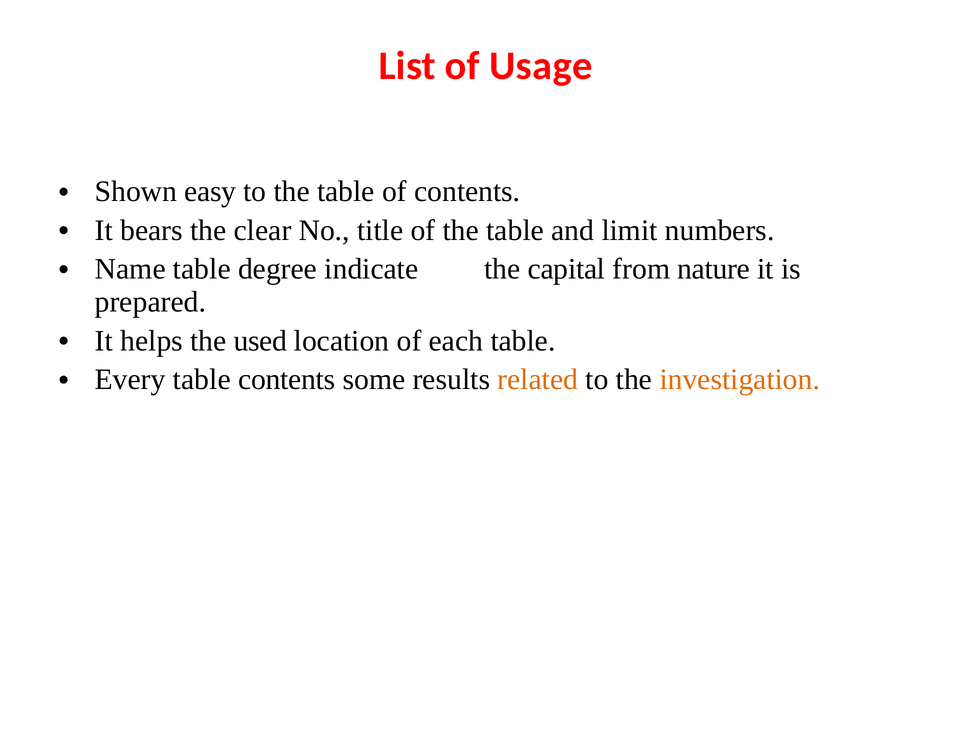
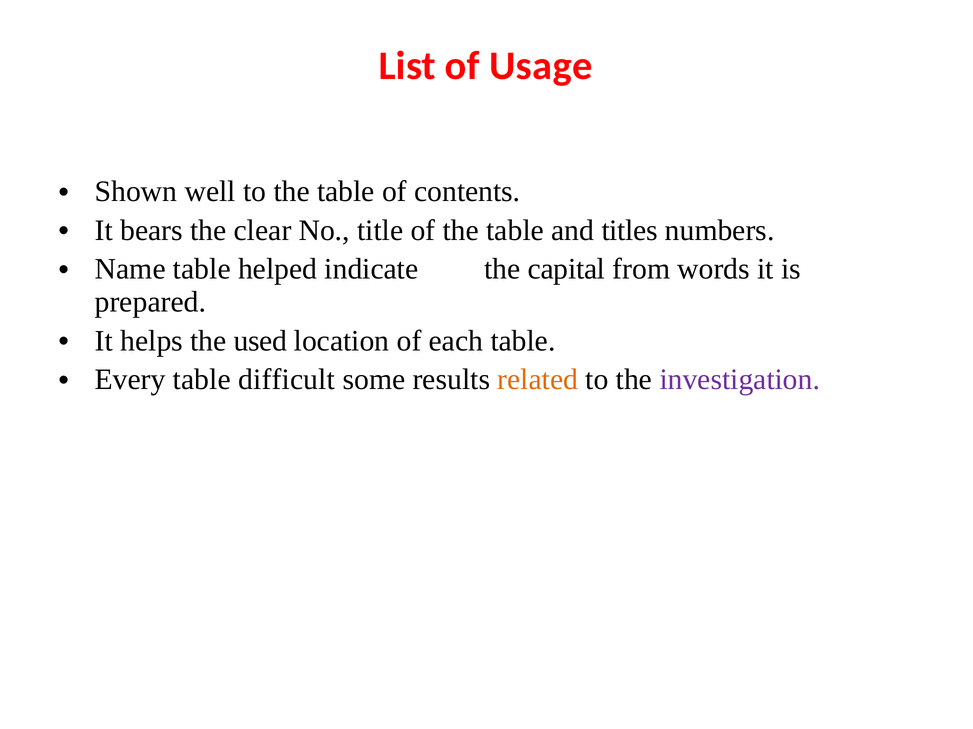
easy: easy -> well (210, 192)
limit: limit -> titles (630, 231)
degree: degree -> helped (278, 269)
nature: nature -> words (714, 269)
table contents: contents -> difficult (287, 380)
investigation colour: orange -> purple (740, 380)
